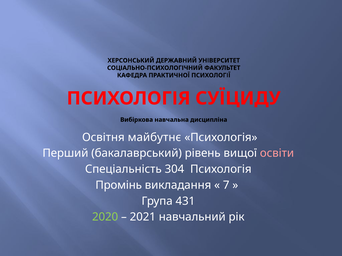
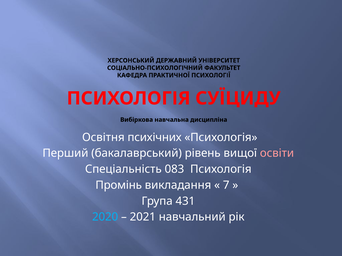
майбутнє: майбутнє -> психічних (155, 138)
304: 304 -> 083 (174, 169)
2020 colour: light green -> light blue (105, 217)
